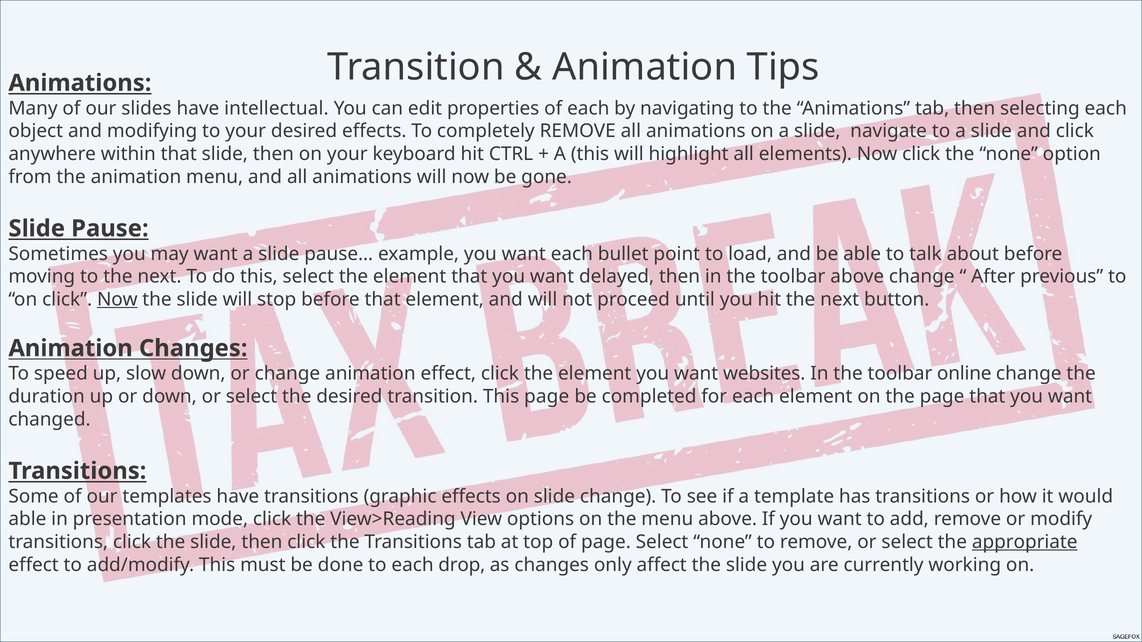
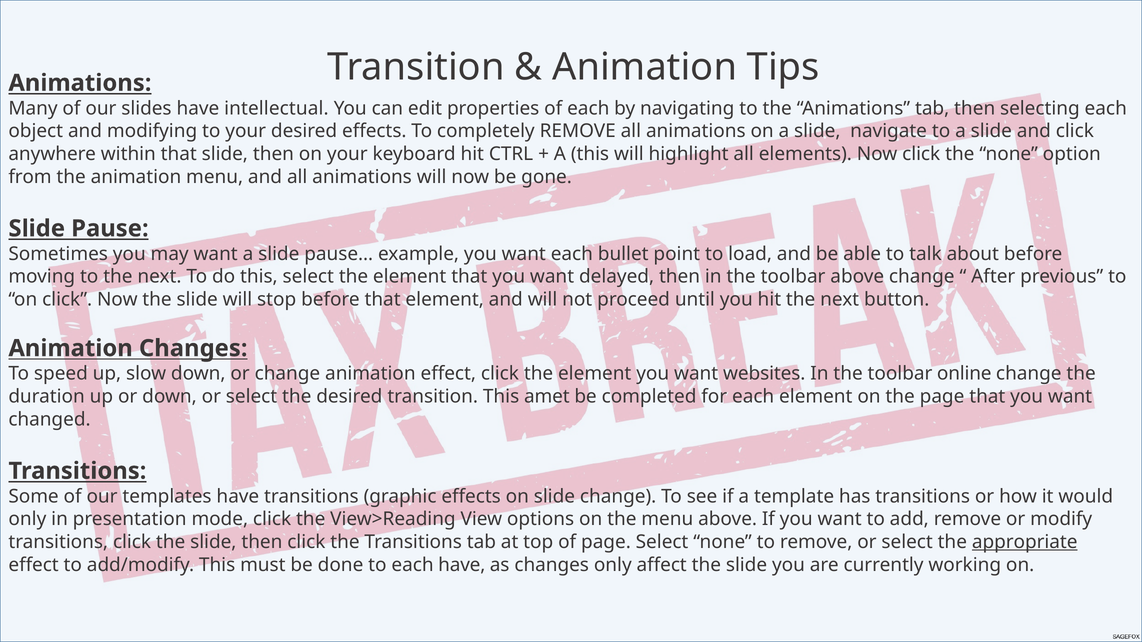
Now underline: present -> none (117, 300)
This page: page -> amet (547, 397)
able: able -> only (27, 519)
each drop: drop -> have (462, 565)
